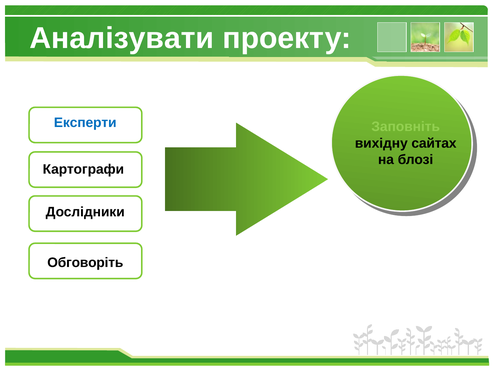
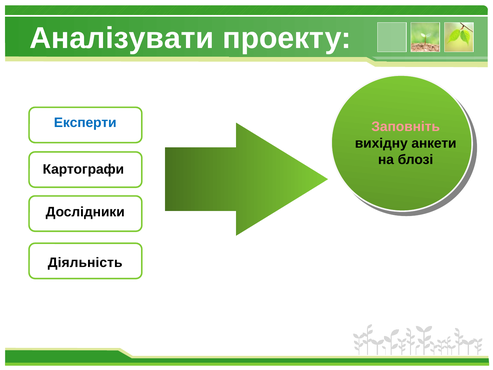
Заповніть colour: light green -> pink (406, 127)
сайтах: сайтах -> анкети (434, 143)
Обговоріть: Обговоріть -> Діяльність (85, 262)
